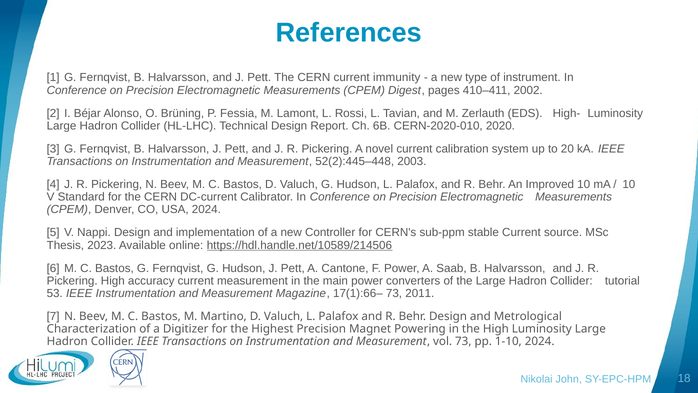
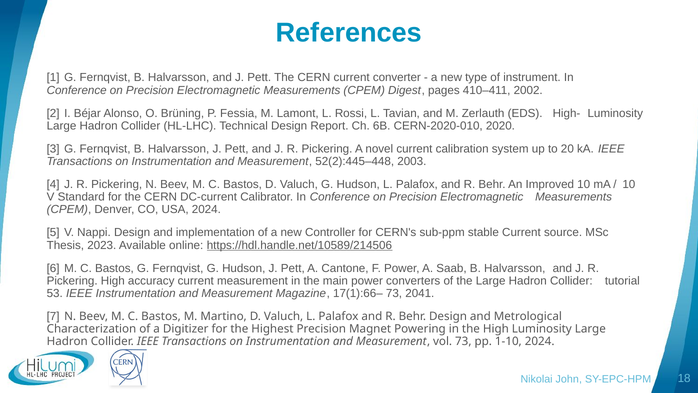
immunity: immunity -> converter (397, 78)
2011: 2011 -> 2041 (420, 293)
